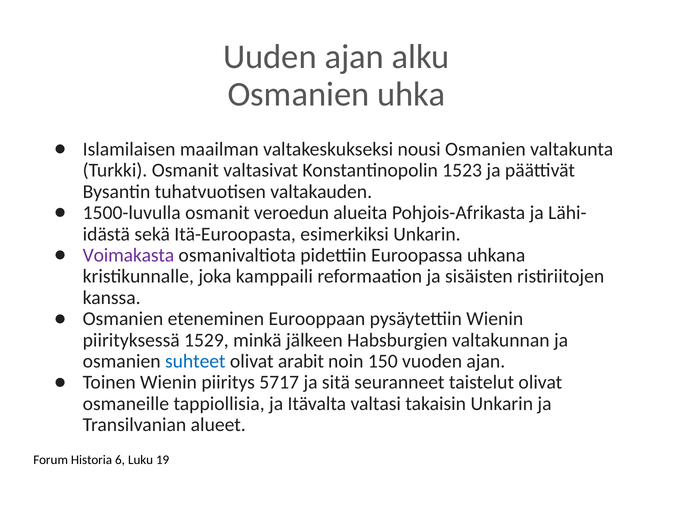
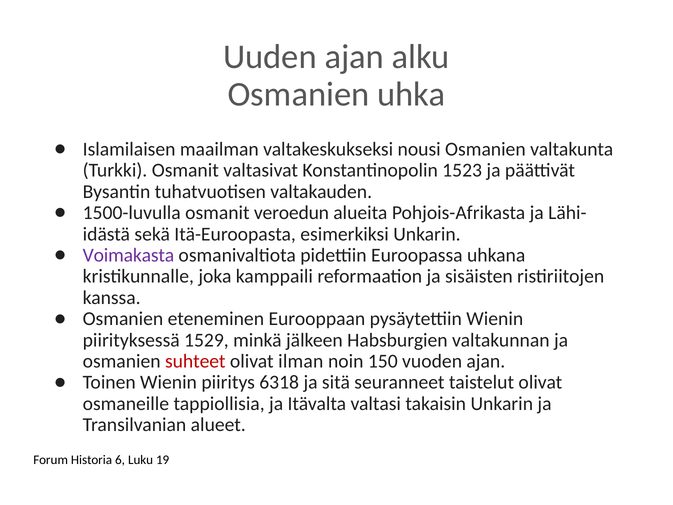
suhteet colour: blue -> red (195, 361)
arabit: arabit -> ilman (301, 361)
5717: 5717 -> 6318 (279, 382)
